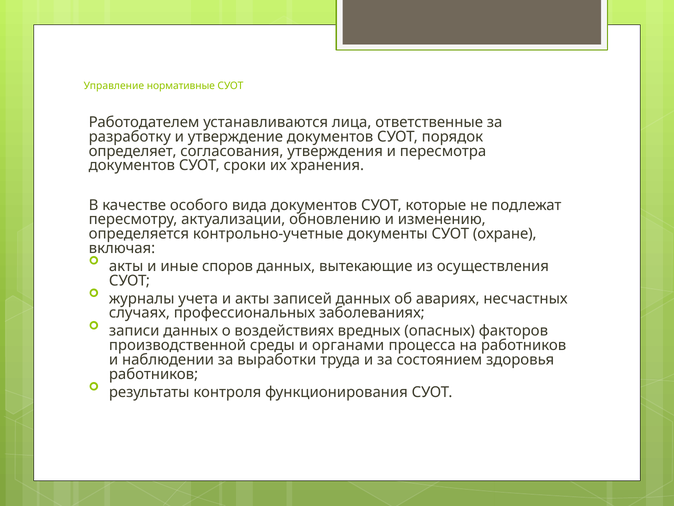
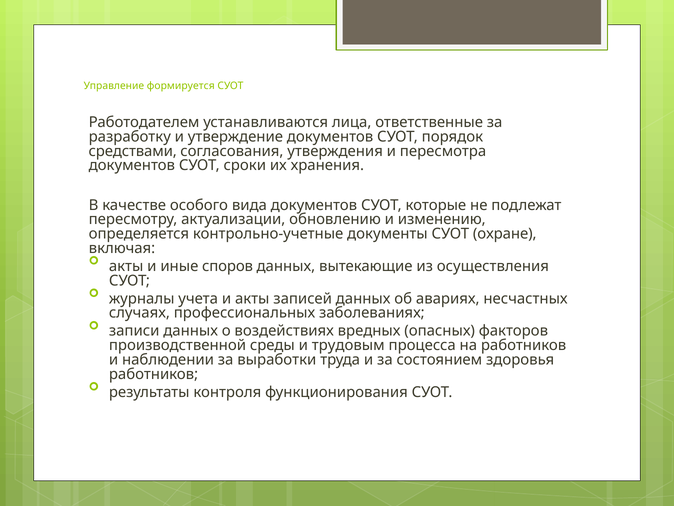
нормативные: нормативные -> формируется (181, 86)
определяет: определяет -> средствами (133, 151)
органами: органами -> трудовым (348, 345)
